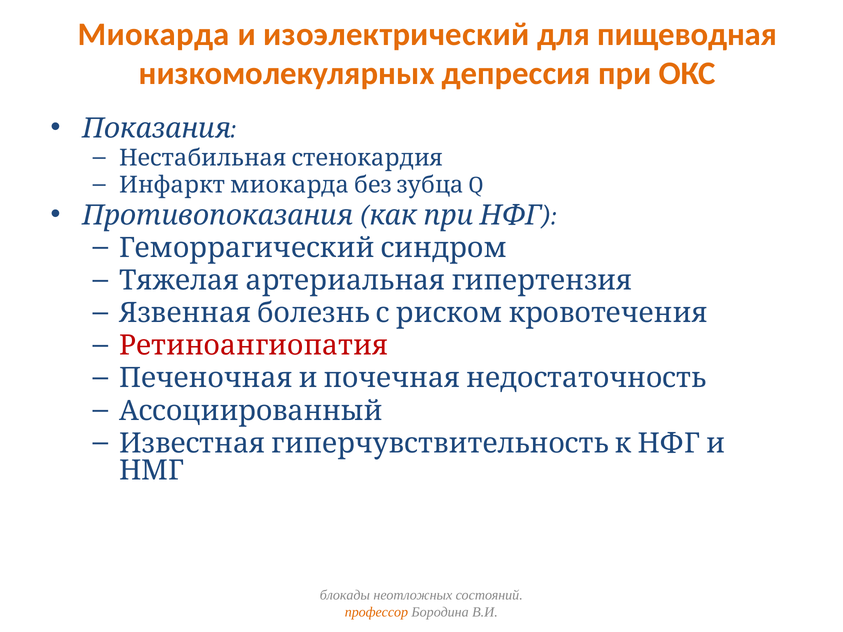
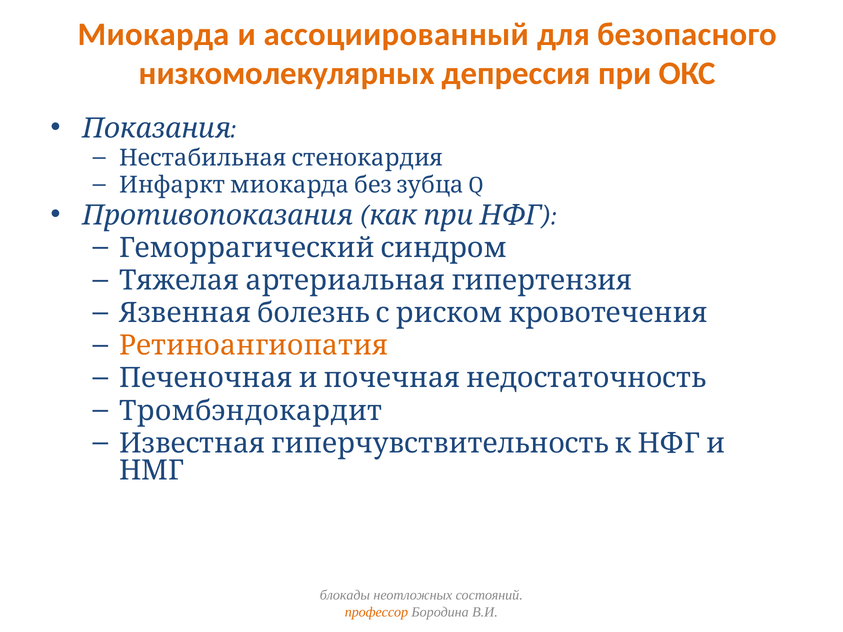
изоэлектрический: изоэлектрический -> ассоциированный (396, 34)
пищеводная: пищеводная -> безопасного (687, 34)
Ретиноангиопатия colour: red -> orange (254, 346)
Ассоциированный: Ассоциированный -> Тромбэндокардит (251, 411)
